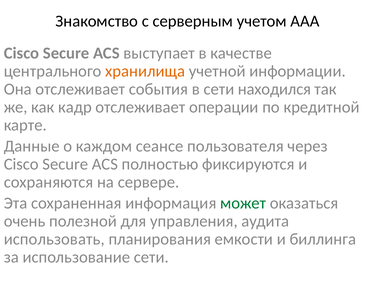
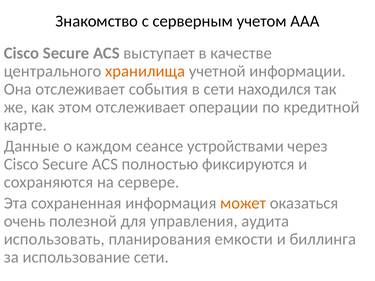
кадр: кадр -> этом (75, 107)
пользователя: пользователя -> устройствами (235, 146)
может colour: green -> orange (243, 203)
